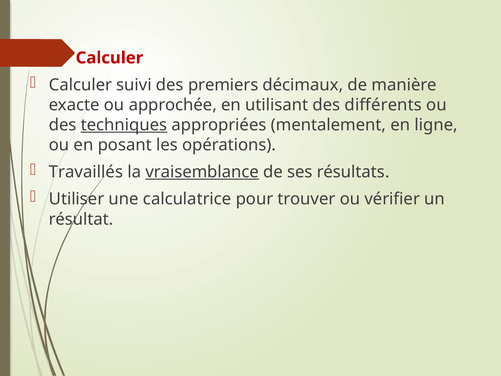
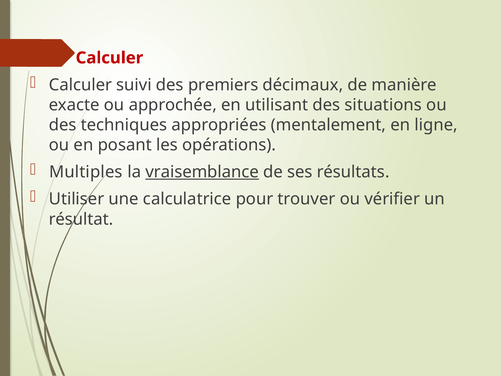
différents: différents -> situations (383, 105)
techniques underline: present -> none (124, 125)
Travaillés: Travaillés -> Multiples (86, 172)
